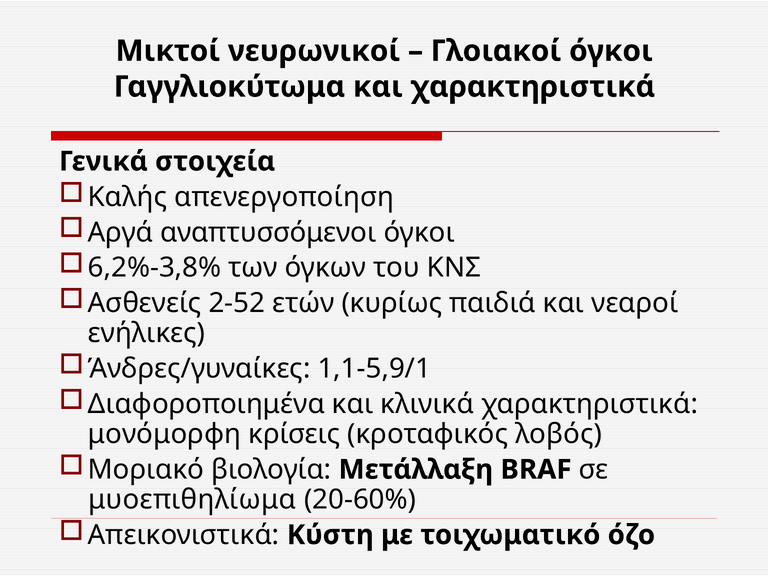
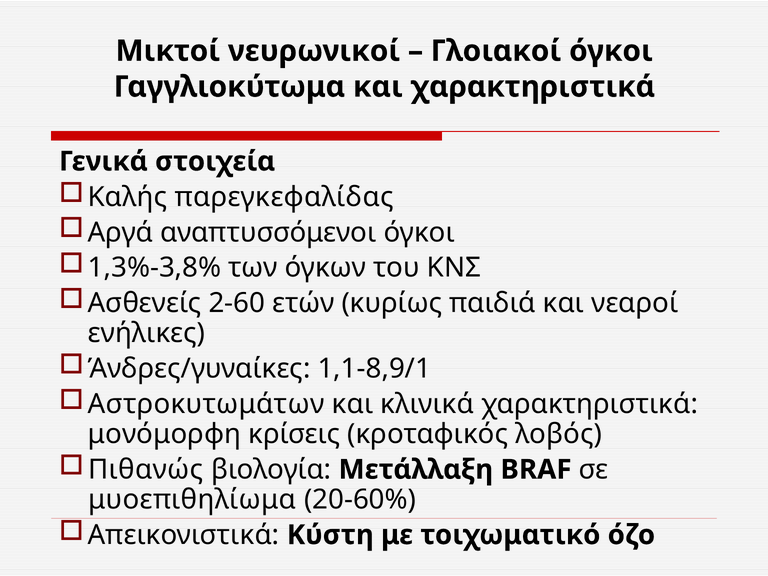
απενεργοποίηση: απενεργοποίηση -> παρεγκεφαλίδας (284, 197)
6,2%-3,8%: 6,2%-3,8% -> 1,3%-3,8% (155, 268)
2-52: 2-52 -> 2-60 (237, 303)
1,1-5,9/1: 1,1-5,9/1 -> 1,1-8,9/1 (374, 369)
Διαφοροποιημένα: Διαφοροποιημένα -> Αστροκυτωμάτων (206, 404)
Μοριακό: Μοριακό -> Πιθανώς (146, 470)
